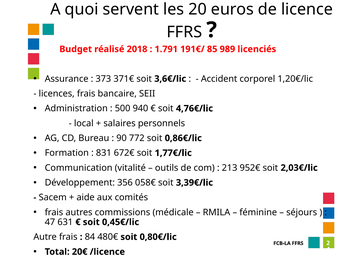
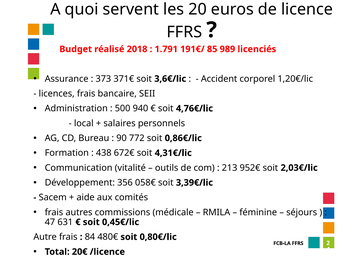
831: 831 -> 438 (104, 153)
1,77€/lic: 1,77€/lic -> 4,31€/lic (173, 153)
